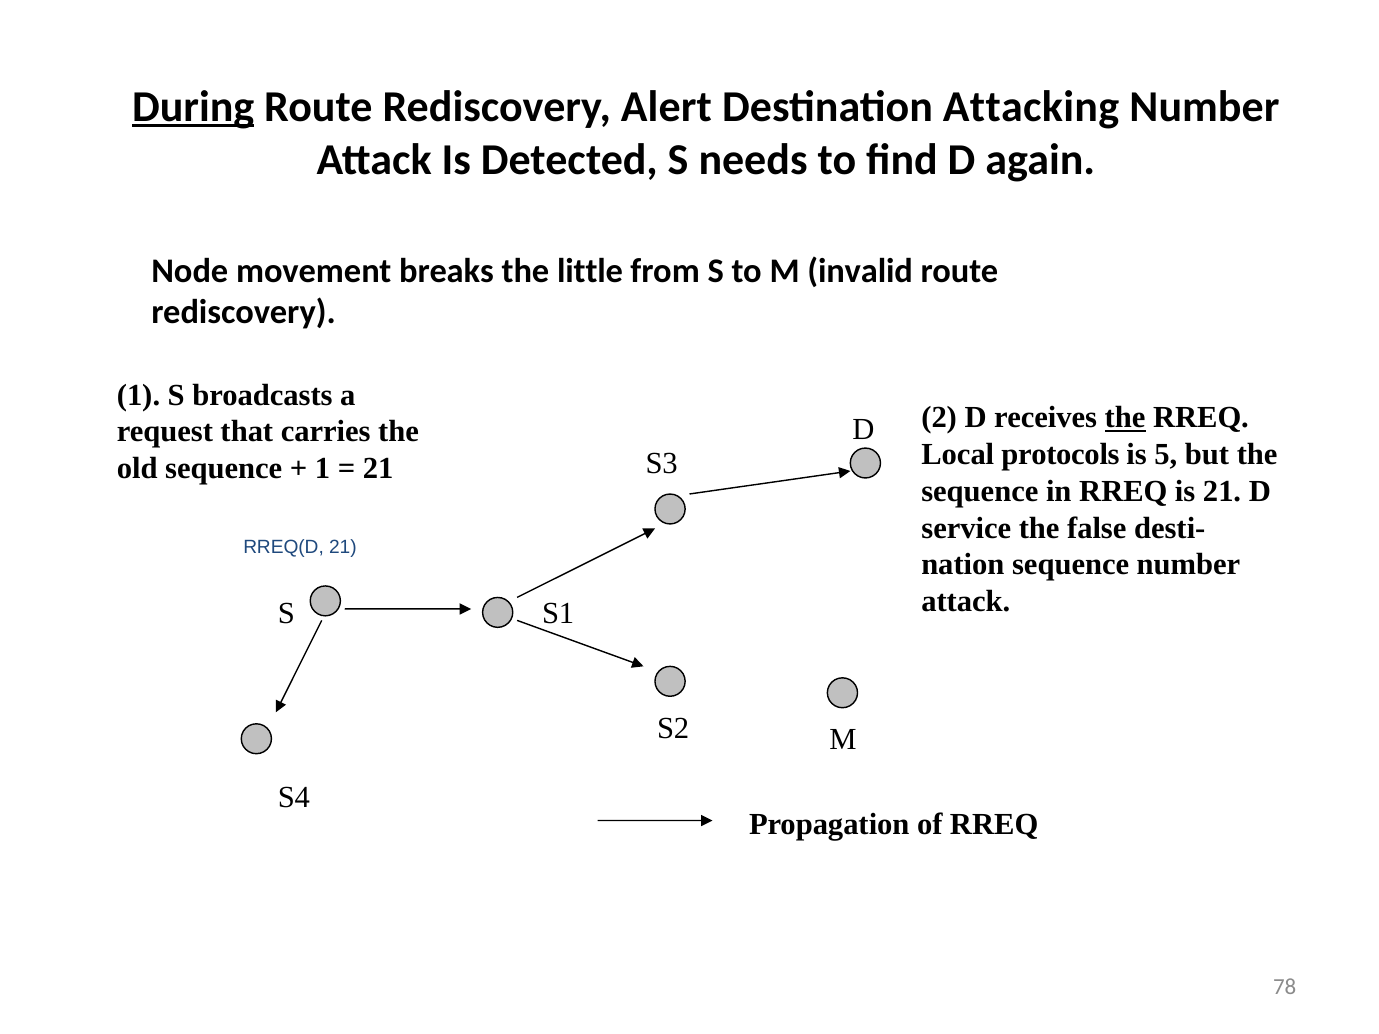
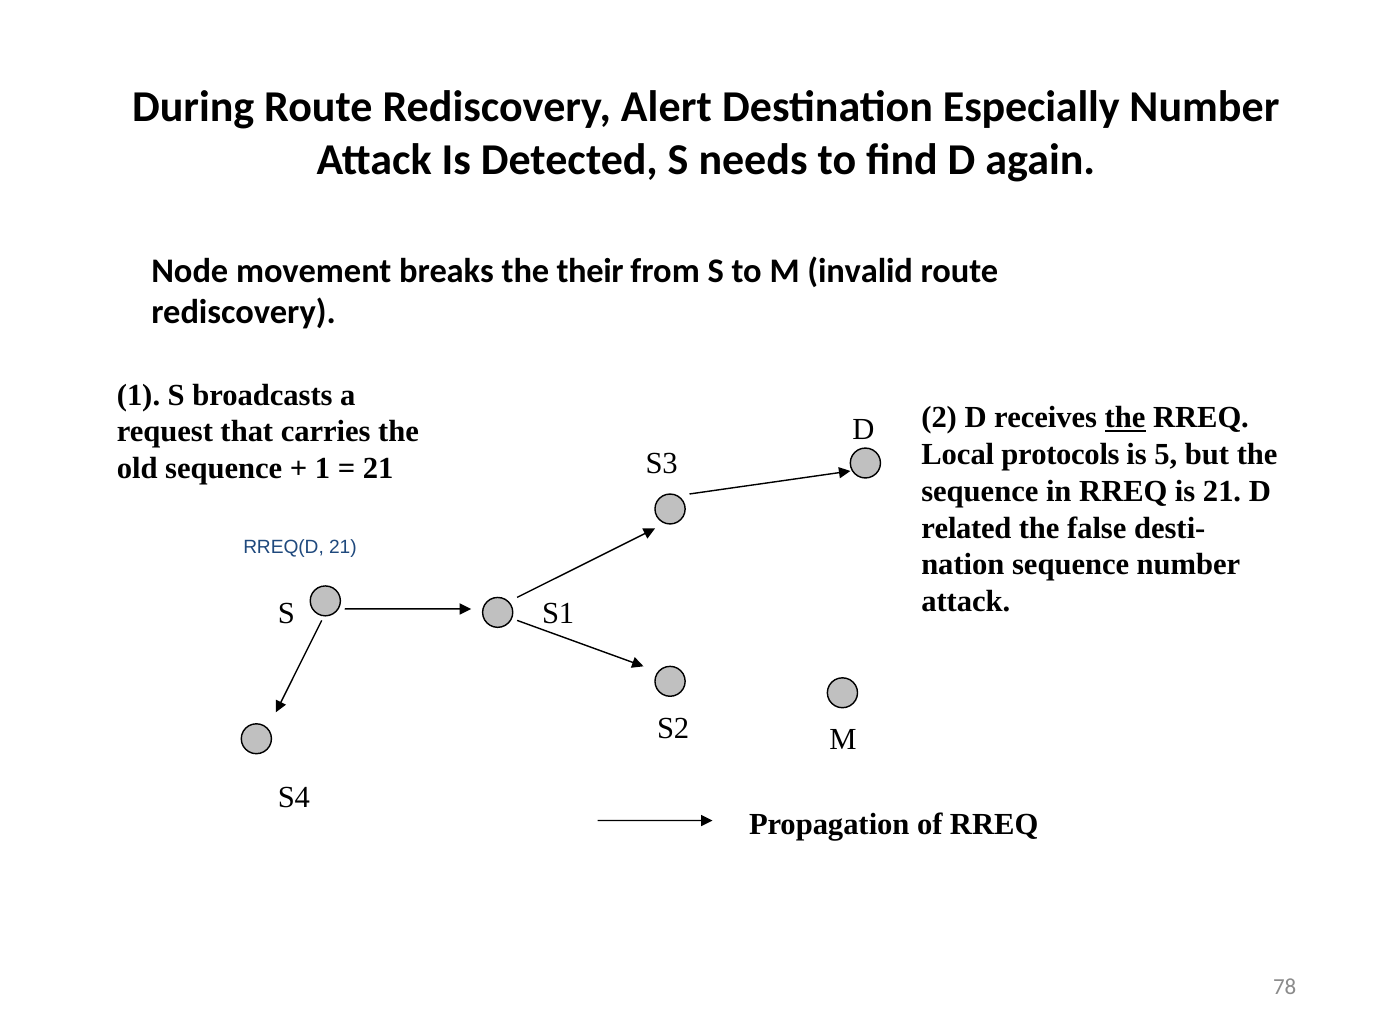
During underline: present -> none (193, 107)
Attacking: Attacking -> Especially (1031, 107)
little: little -> their (590, 271)
service: service -> related (966, 528)
